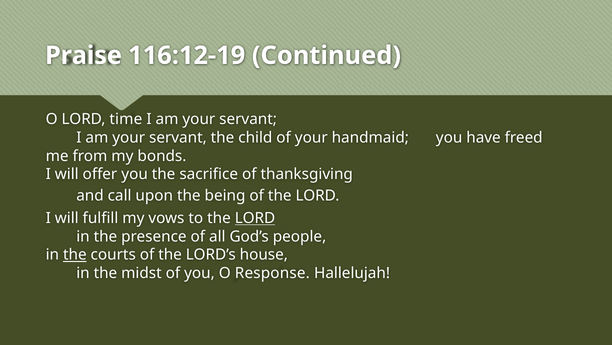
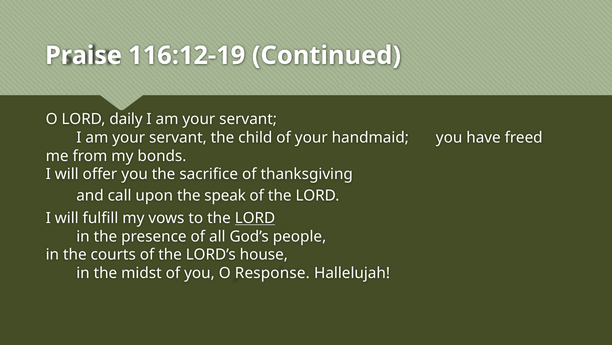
time: time -> daily (126, 119)
being: being -> speak (225, 195)
the underline: present -> none (75, 254)
